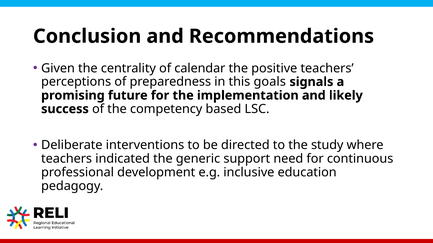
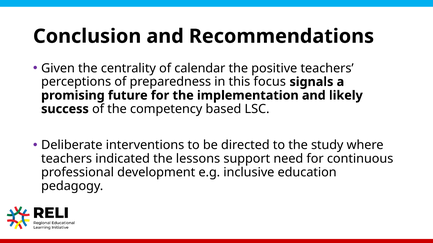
goals: goals -> focus (270, 82)
generic: generic -> lessons (198, 159)
